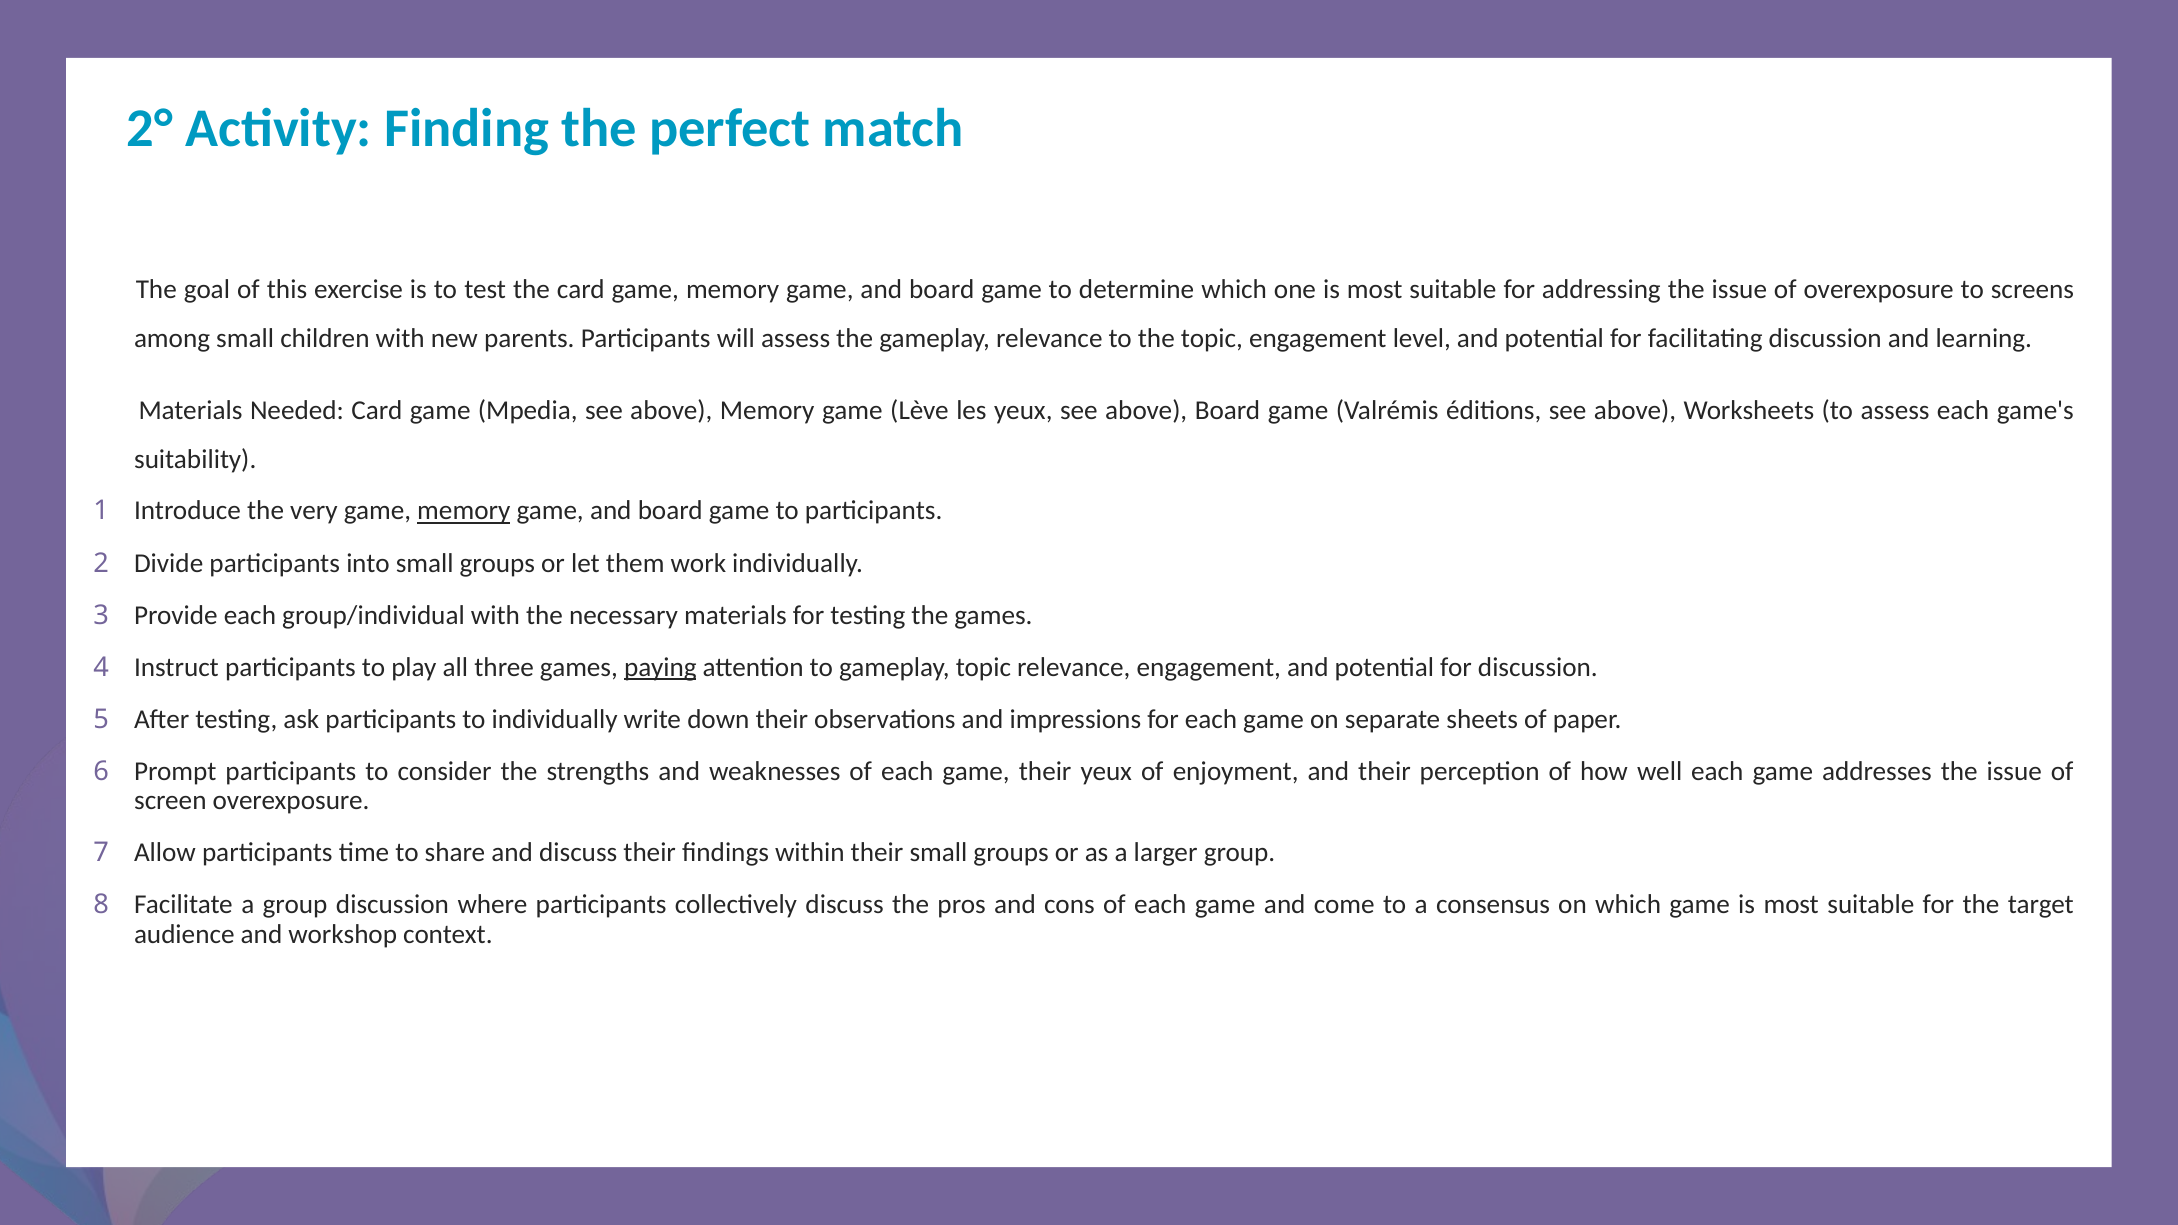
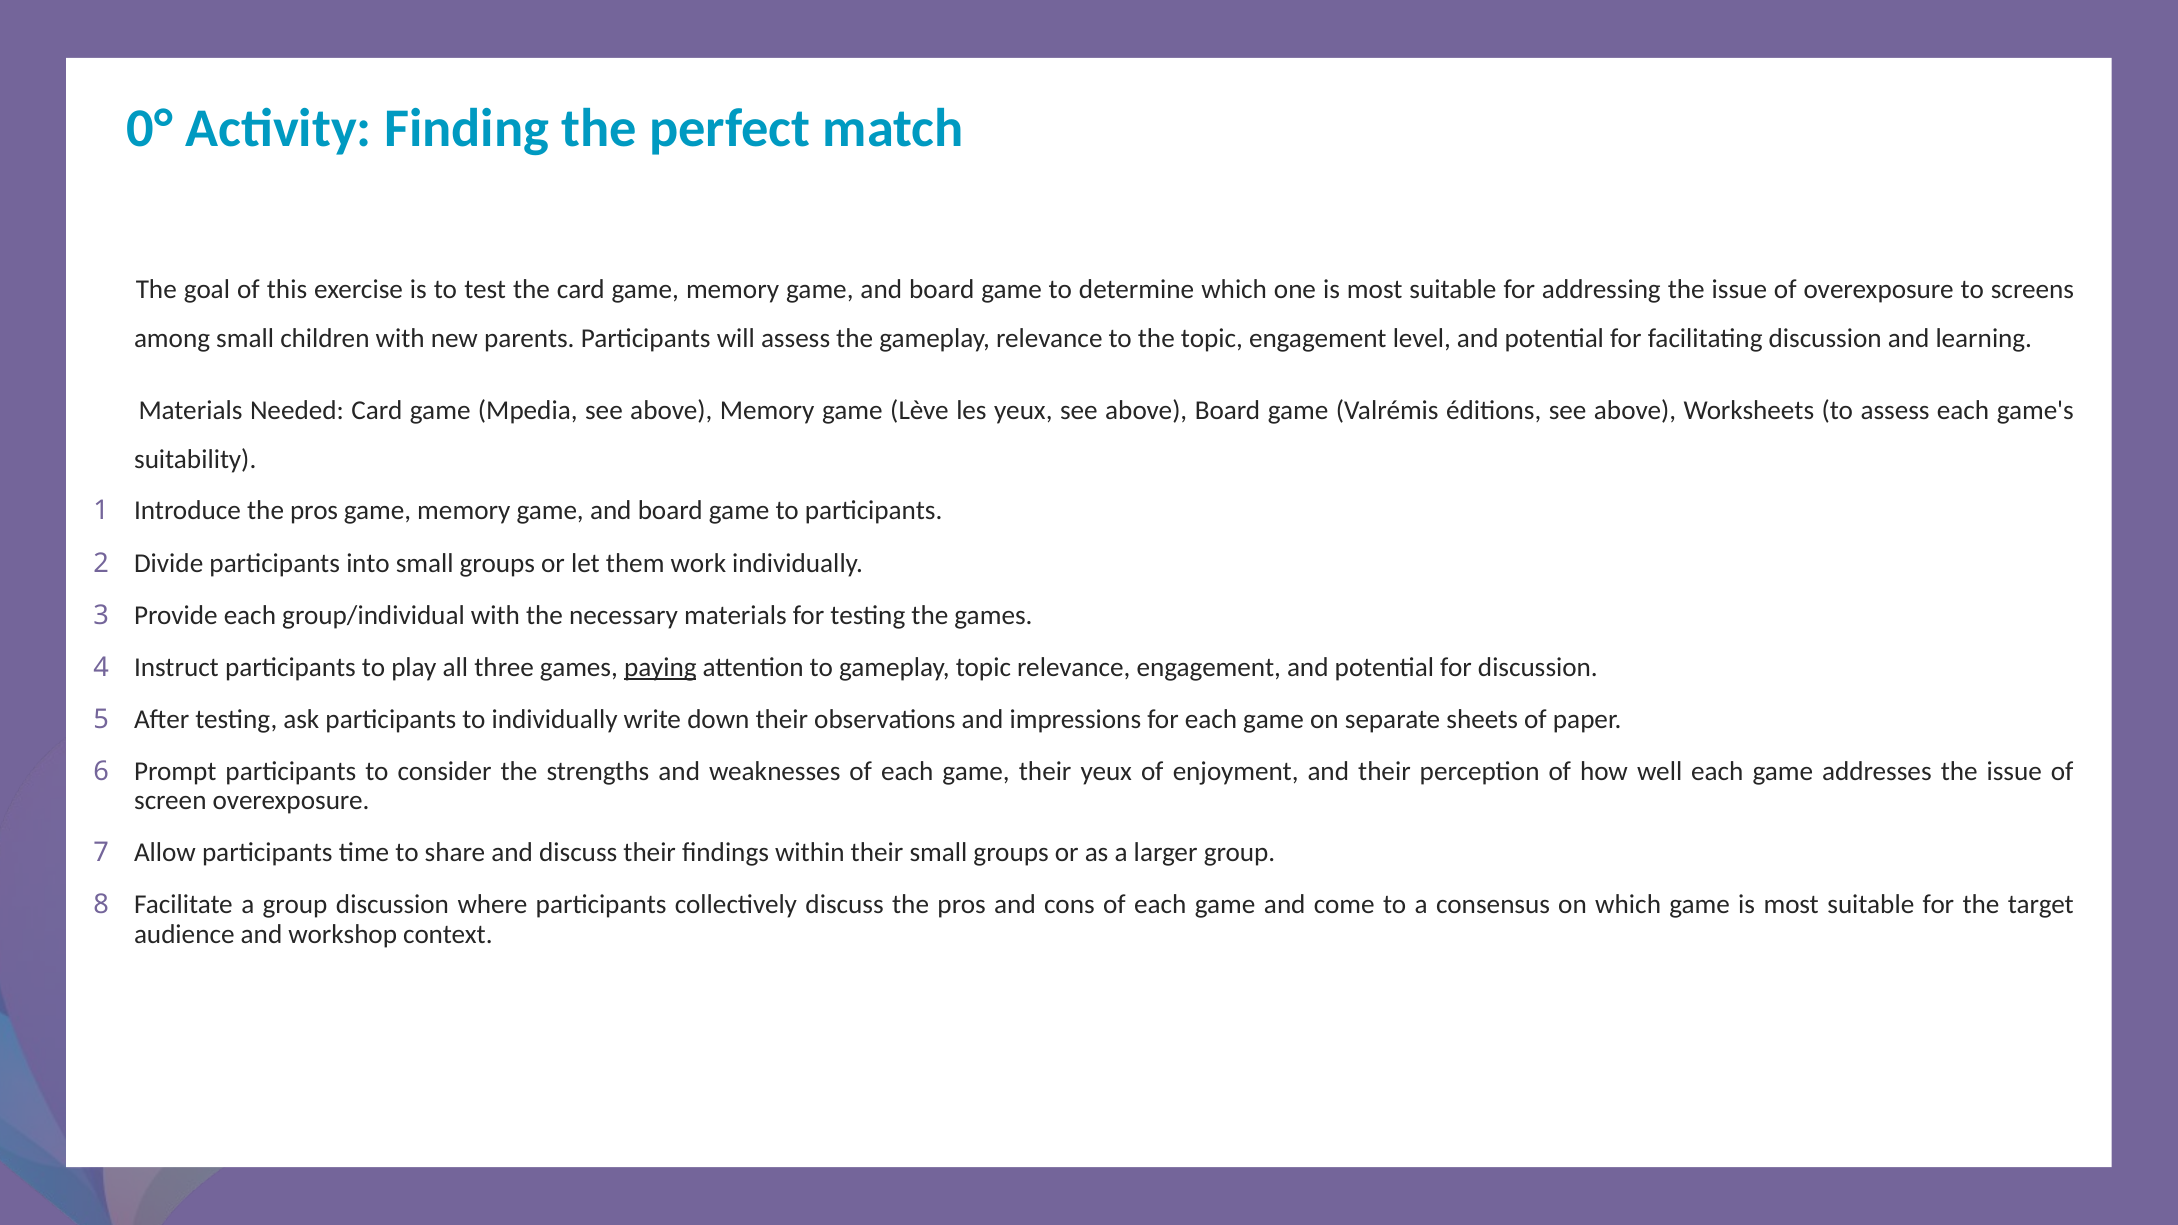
2°: 2° -> 0° (150, 128)
Introduce the very: very -> pros (314, 511)
memory underline: present -> none (464, 511)
